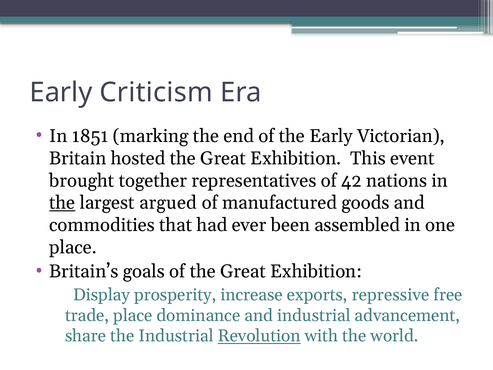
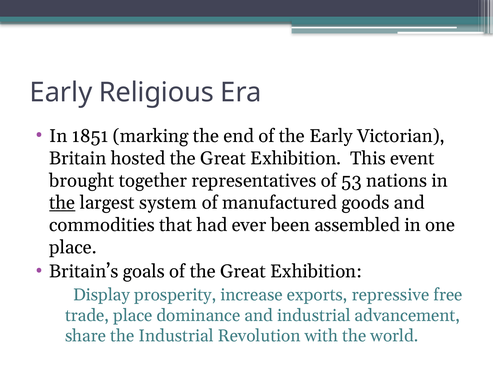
Criticism: Criticism -> Religious (156, 92)
42: 42 -> 53 (351, 180)
argued: argued -> system (168, 203)
Revolution underline: present -> none (259, 336)
